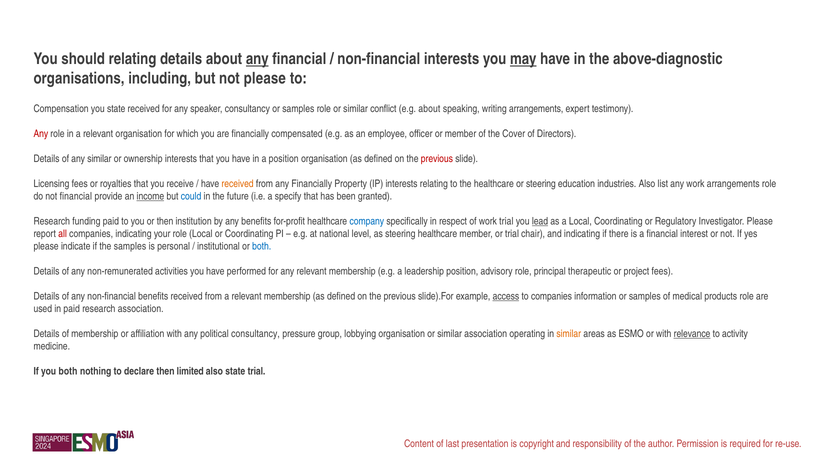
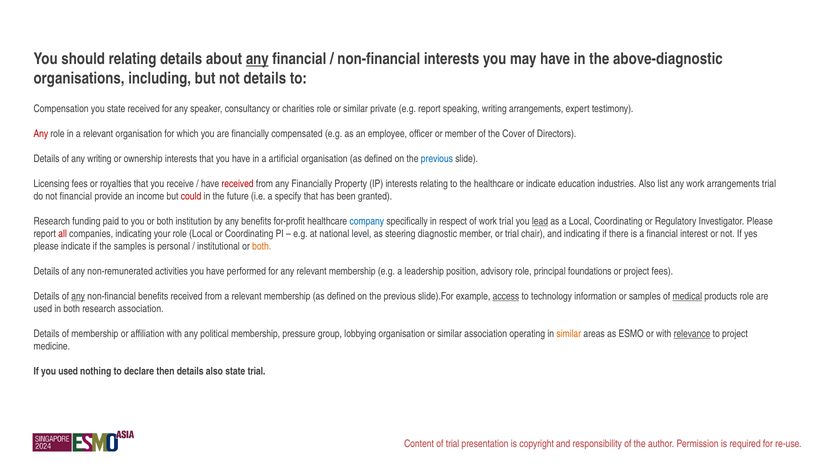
may underline: present -> none (523, 59)
not please: please -> details (265, 79)
consultancy or samples: samples -> charities (298, 109)
conflict: conflict -> private (383, 109)
e.g about: about -> report (429, 109)
any similar: similar -> writing (99, 159)
a position: position -> artificial (284, 159)
previous colour: red -> blue (437, 159)
received colour: orange -> red (238, 184)
or steering: steering -> indicate (541, 184)
arrangements role: role -> trial (769, 184)
income underline: present -> none (150, 197)
could colour: blue -> red (191, 197)
you or then: then -> both (165, 222)
steering healthcare: healthcare -> diagnostic (437, 234)
both colour: blue -> orange (262, 247)
therapeutic: therapeutic -> foundations (590, 272)
any underline: none -> present (78, 297)
to companies: companies -> technology (552, 297)
medical underline: none -> present (687, 297)
in paid: paid -> both (72, 309)
political consultancy: consultancy -> membership (256, 334)
to activity: activity -> project (735, 334)
you both: both -> used (68, 372)
then limited: limited -> details (190, 372)
of last: last -> trial (453, 444)
